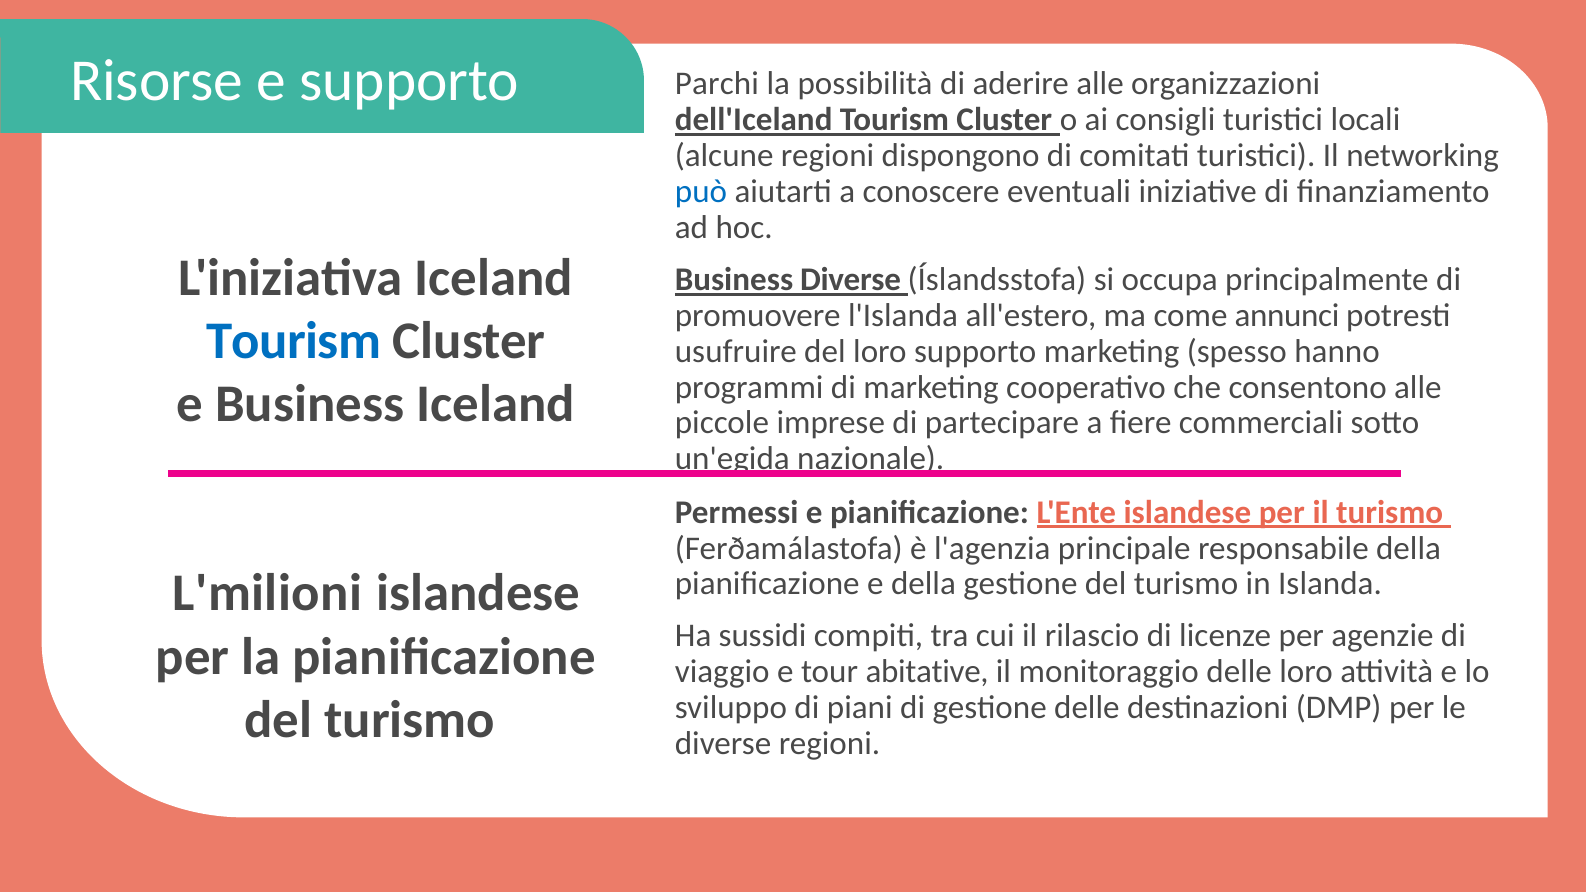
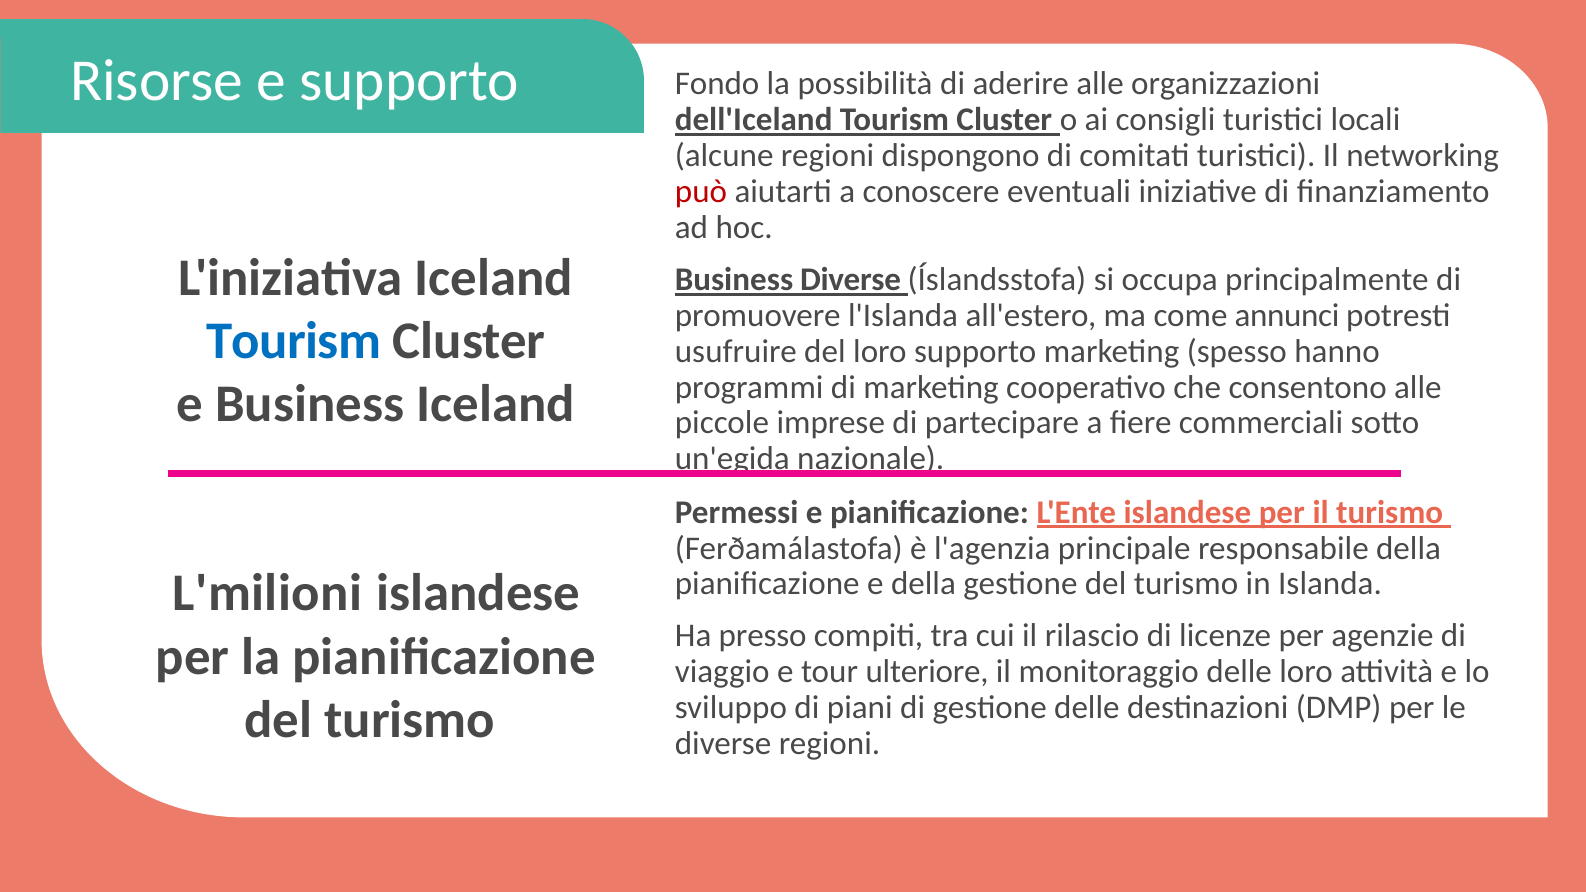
Parchi: Parchi -> Fondo (717, 84)
può colour: blue -> red (701, 192)
sussidi: sussidi -> presso (763, 636)
abitative: abitative -> ulteriore (927, 672)
